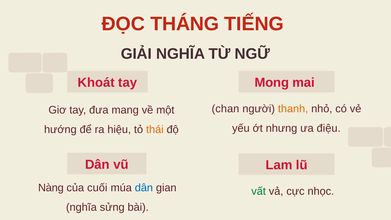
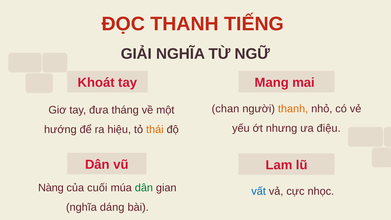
ĐỌC THÁNG: THÁNG -> THANH (185, 24)
Mong: Mong -> Mang (272, 83)
mang: mang -> tháng (125, 110)
dân colour: blue -> green (144, 188)
vất colour: green -> blue (259, 191)
sửng: sửng -> dáng (112, 207)
